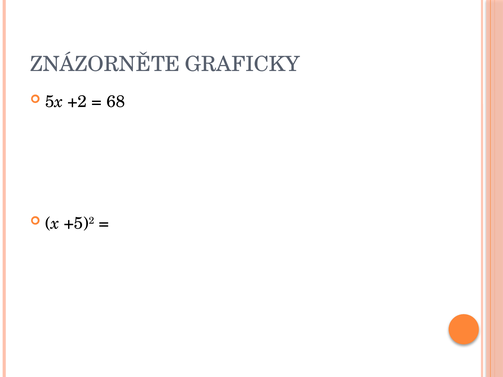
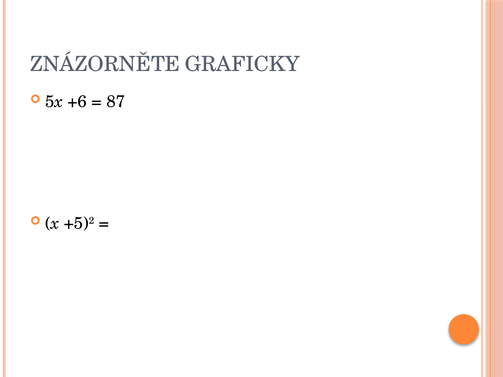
+2: +2 -> +6 (77, 102)
68: 68 -> 87 (116, 102)
